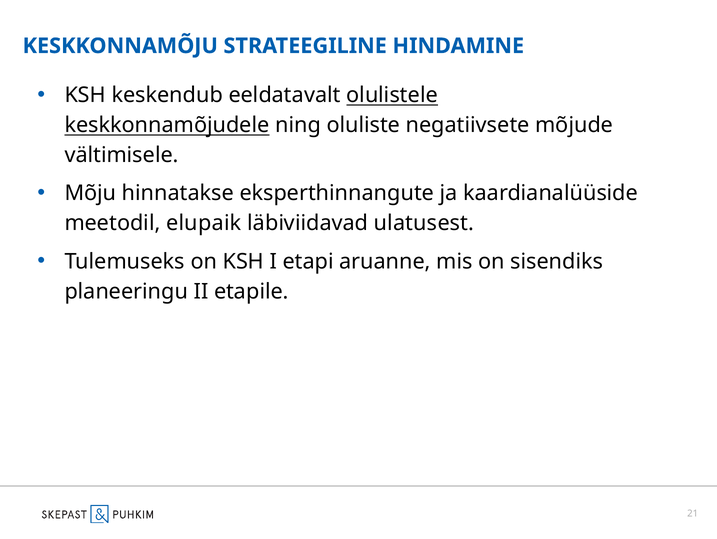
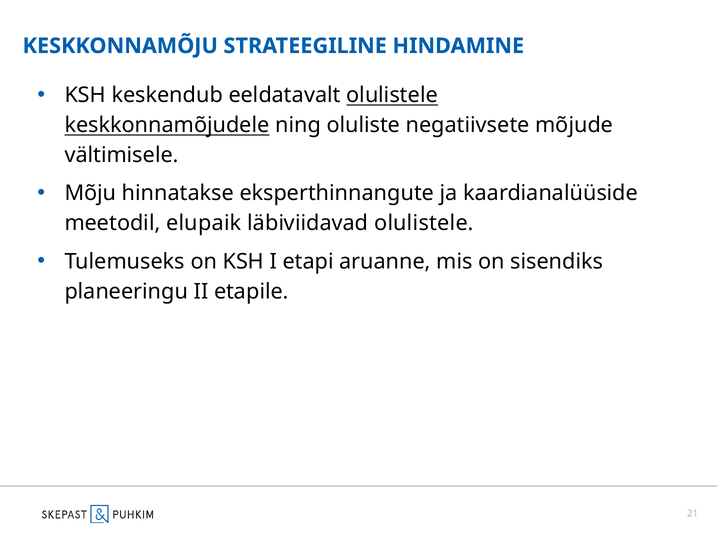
läbiviidavad ulatusest: ulatusest -> olulistele (424, 223)
